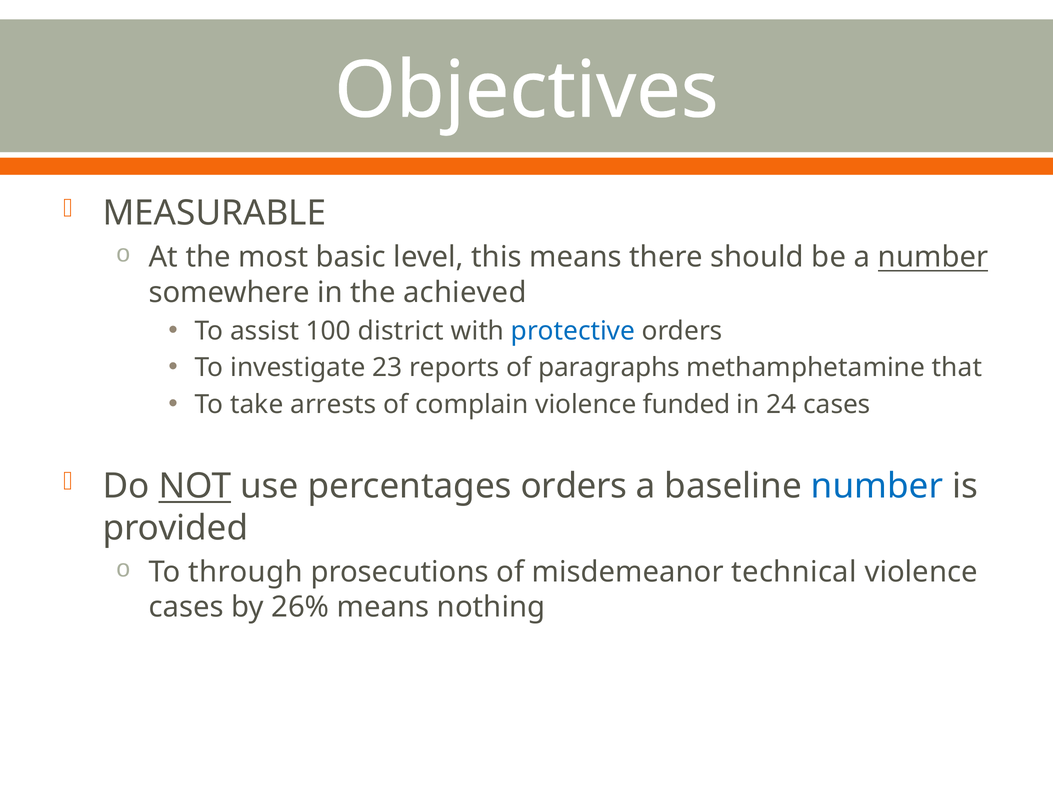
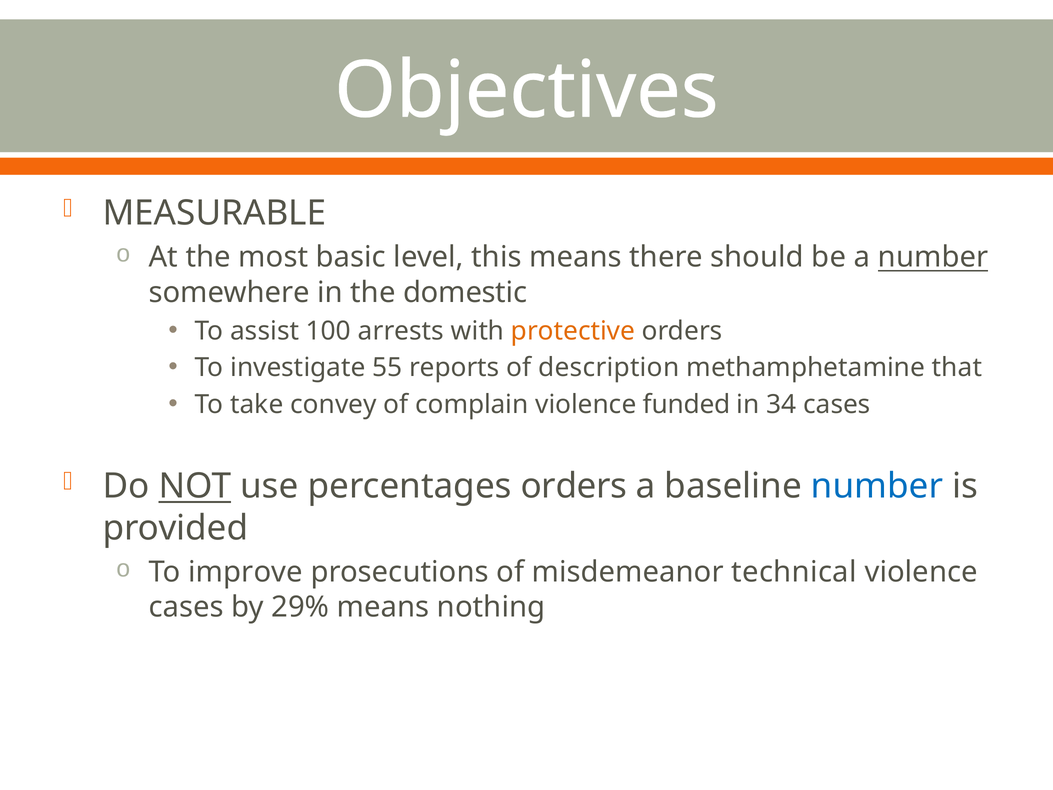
achieved: achieved -> domestic (465, 292)
district: district -> arrests (401, 331)
protective colour: blue -> orange (573, 331)
23: 23 -> 55 (387, 368)
paragraphs: paragraphs -> description (609, 368)
arrests: arrests -> convey (333, 404)
24: 24 -> 34 (781, 404)
through: through -> improve (246, 572)
26%: 26% -> 29% (300, 607)
